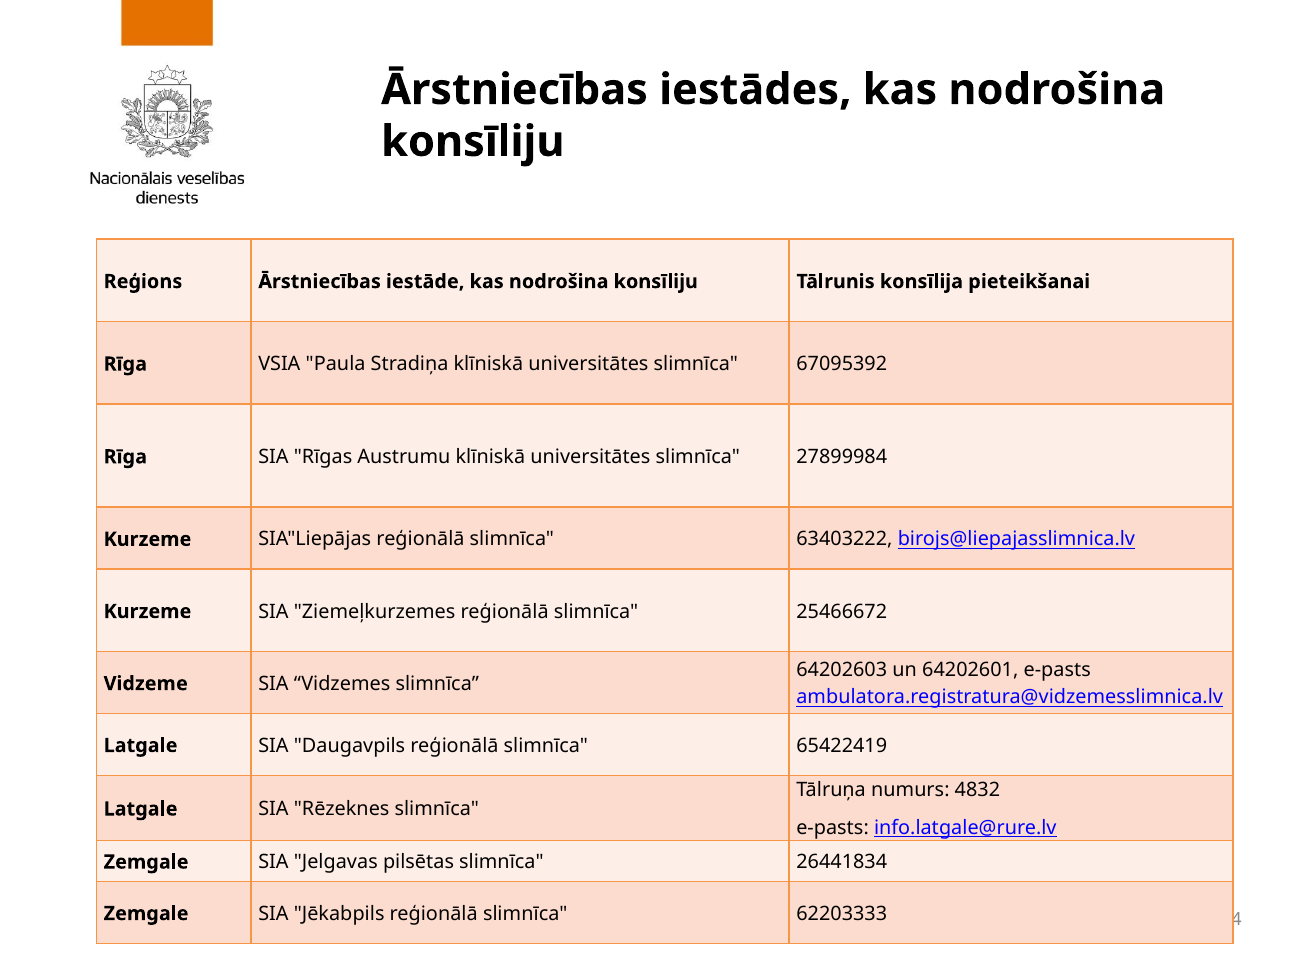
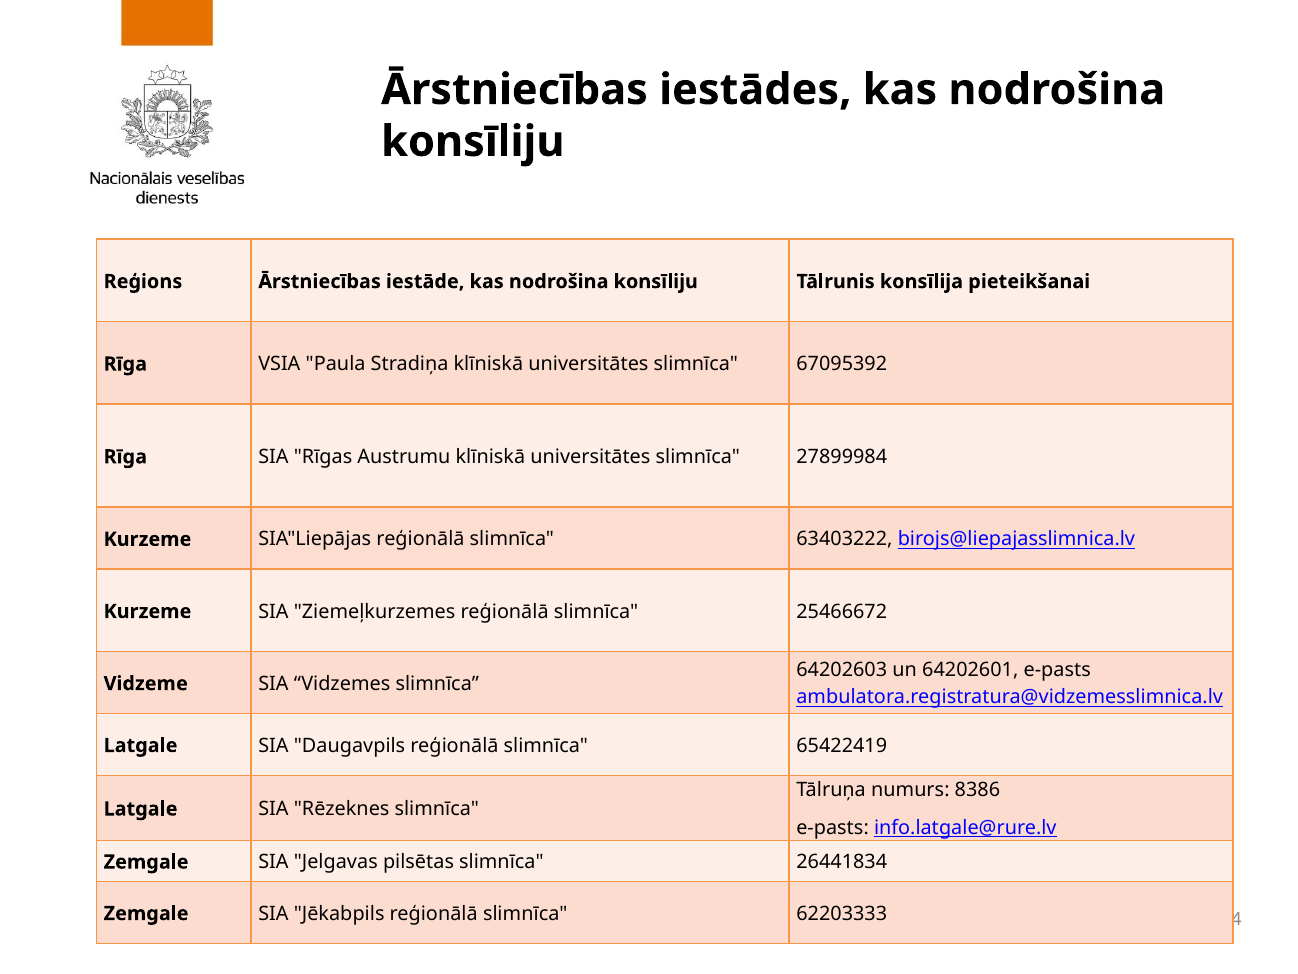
4832: 4832 -> 8386 (977, 790)
